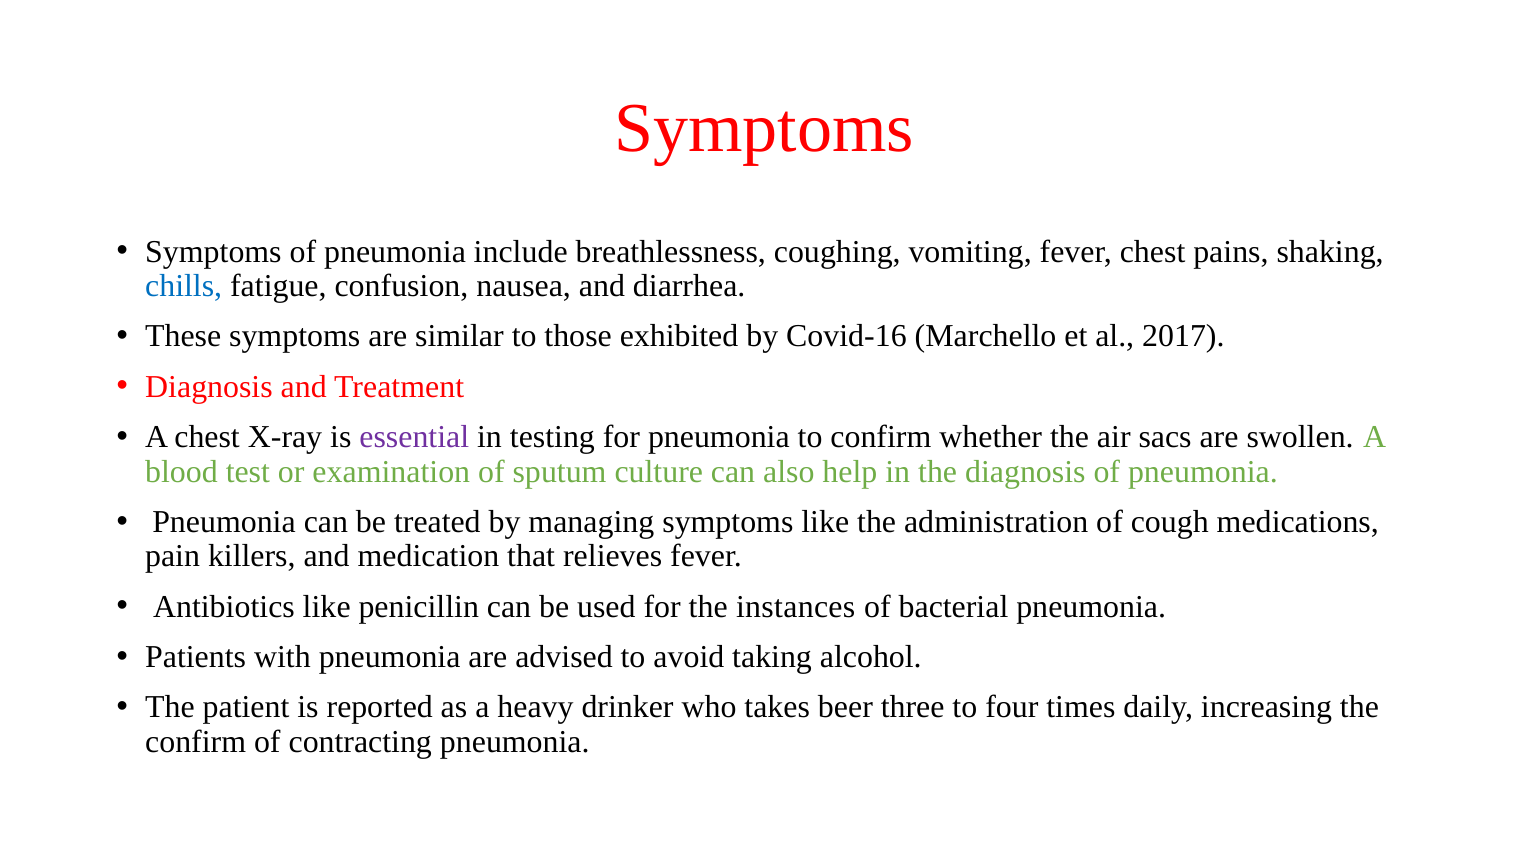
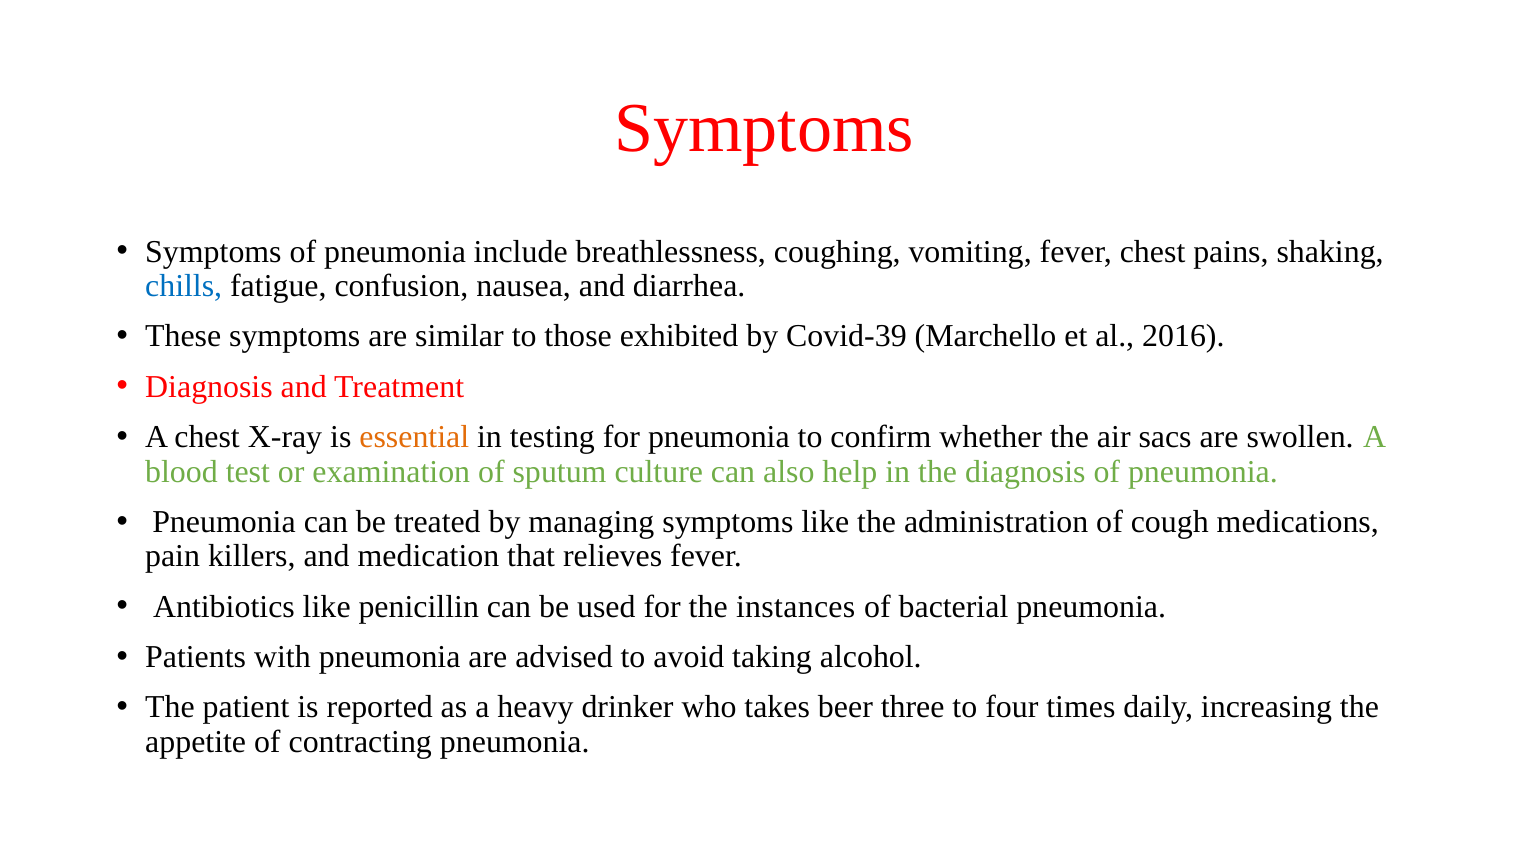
Covid-16: Covid-16 -> Covid-39 (846, 336)
2017: 2017 -> 2016 (1183, 336)
essential colour: purple -> orange (414, 437)
confirm: confirm -> appetite (196, 742)
